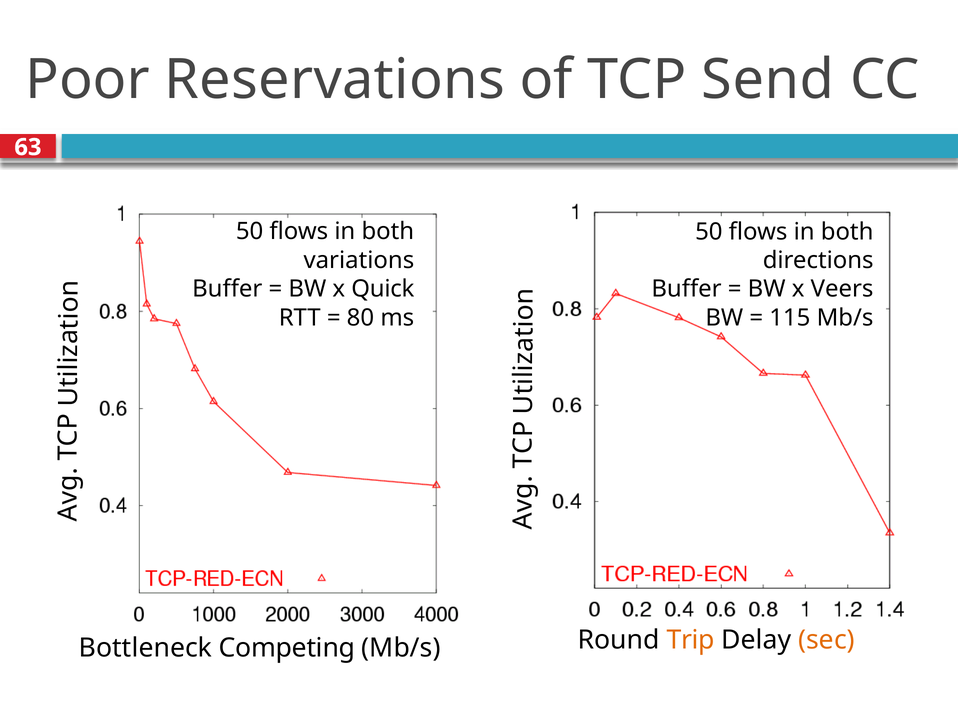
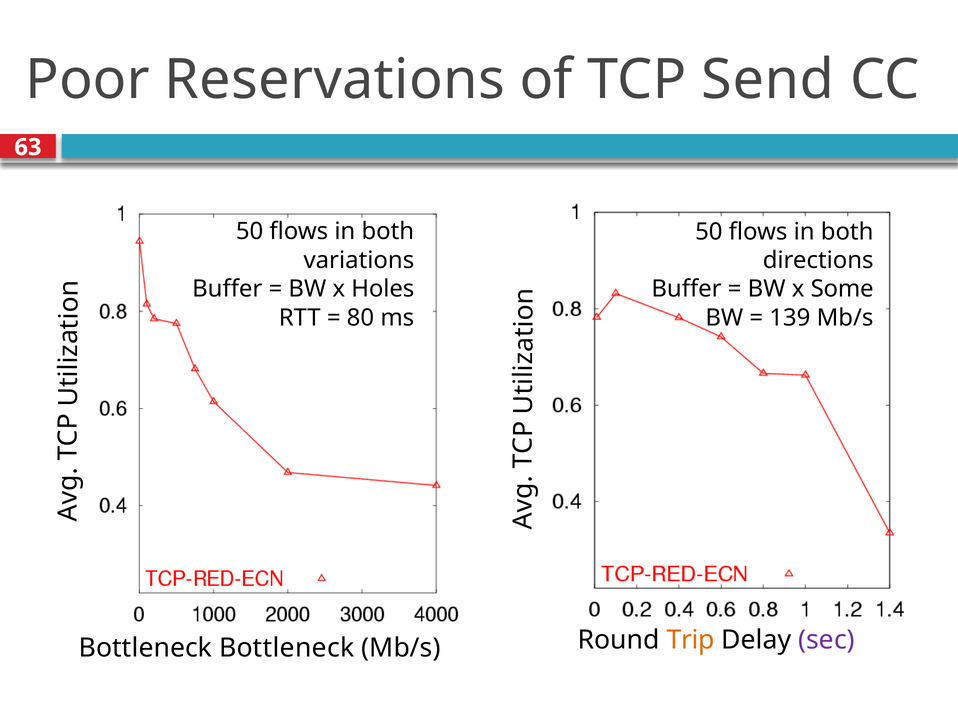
Quick: Quick -> Holes (383, 289)
Veers: Veers -> Some (842, 289)
115: 115 -> 139 (790, 318)
sec colour: orange -> purple (827, 641)
Bottleneck Competing: Competing -> Bottleneck (287, 649)
